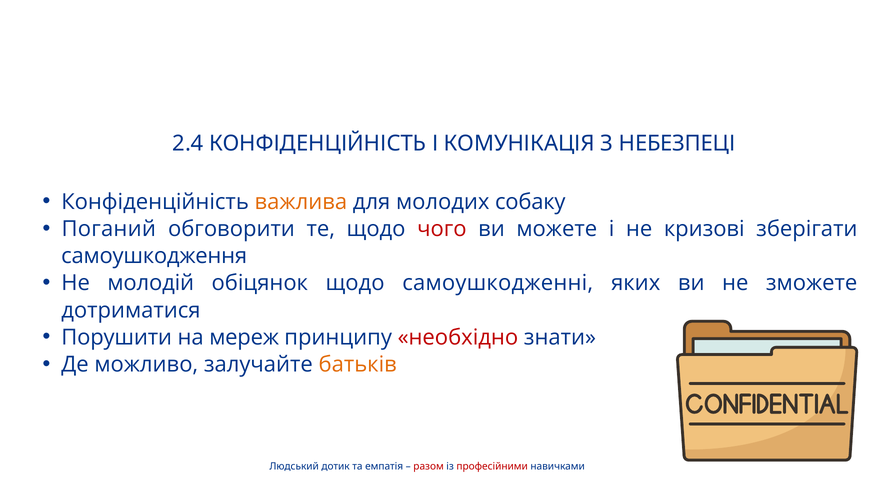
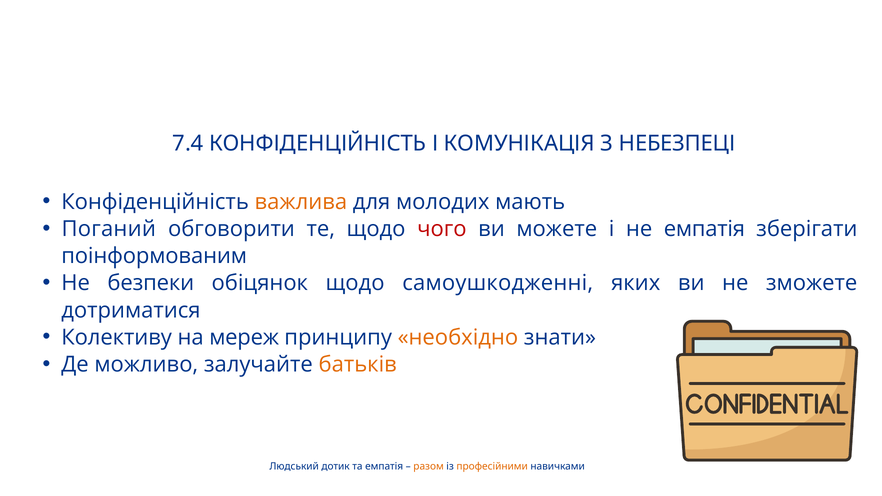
2.4: 2.4 -> 7.4 (188, 144)
собаку: собаку -> мають (530, 202)
не кризові: кризові -> емпатія (704, 229)
самоушкодження: самоушкодження -> поінформованим (154, 256)
молодій: молодій -> безпеки (151, 283)
Порушити: Порушити -> Колективу (117, 337)
необхідно colour: red -> orange (458, 337)
разом colour: red -> orange (429, 467)
професійними colour: red -> orange (492, 467)
